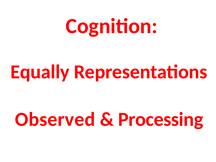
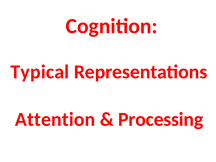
Equally: Equally -> Typical (40, 72)
Observed: Observed -> Attention (55, 119)
